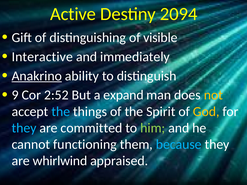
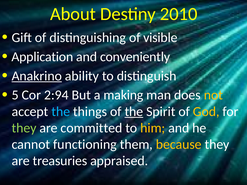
Active: Active -> About (73, 14)
2094: 2094 -> 2010 (179, 14)
Interactive: Interactive -> Application (42, 57)
immediately: immediately -> conveniently (135, 57)
9: 9 -> 5 (15, 95)
2:52: 2:52 -> 2:94 (56, 95)
expand: expand -> making (124, 95)
the underline: none -> present (134, 112)
they colour: light blue -> light green (24, 128)
him colour: light green -> yellow (153, 128)
because colour: light blue -> yellow (179, 145)
whirlwind: whirlwind -> treasuries (60, 161)
